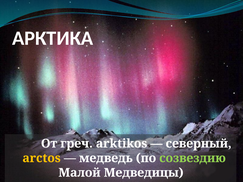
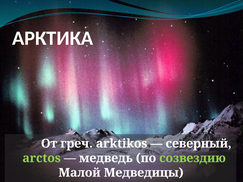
аrctos colour: yellow -> light green (42, 158)
